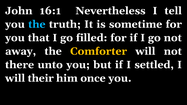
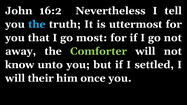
16:1: 16:1 -> 16:2 (50, 11)
sometime: sometime -> uttermost (136, 24)
filled: filled -> most (92, 38)
Comforter colour: yellow -> light green (99, 51)
there: there -> know (20, 65)
